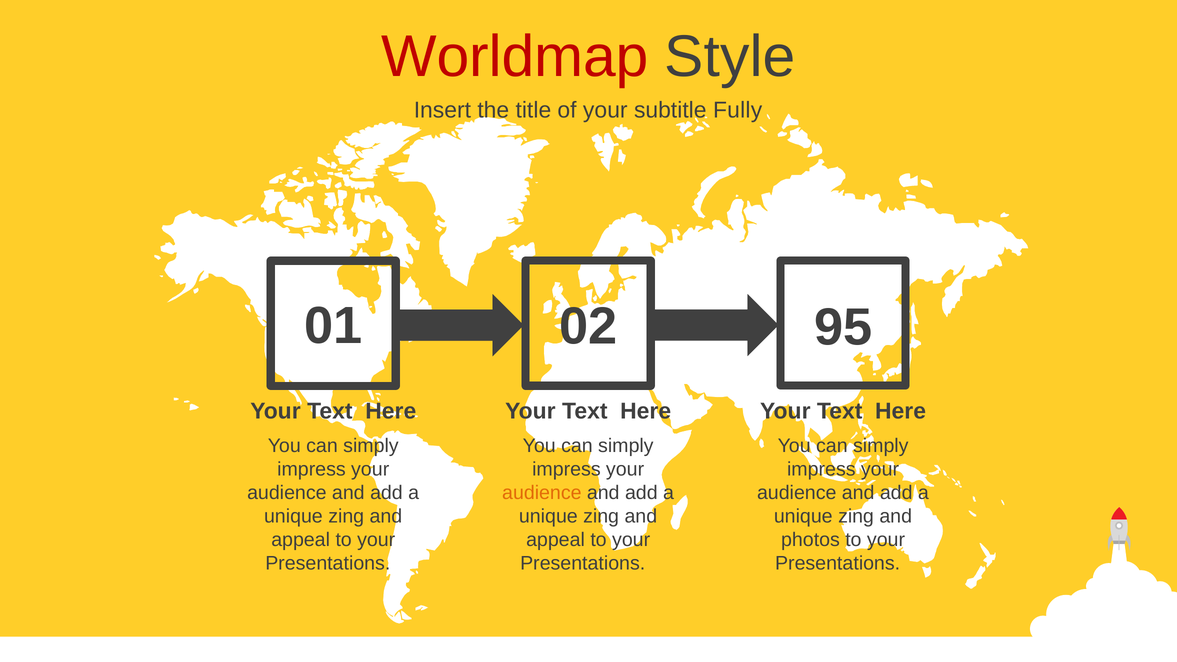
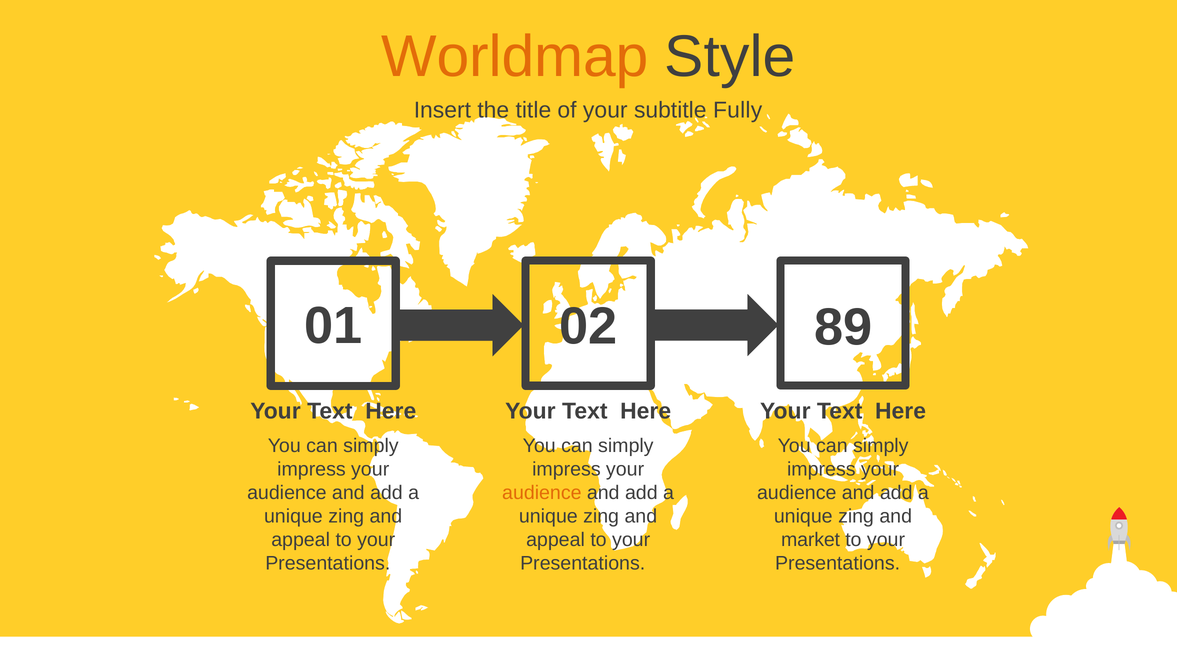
Worldmap colour: red -> orange (515, 57)
95: 95 -> 89 (843, 327)
photos: photos -> market (811, 540)
